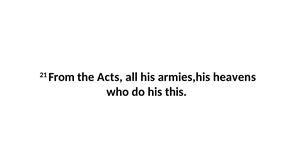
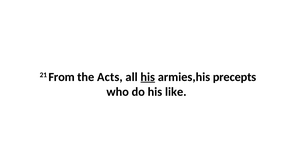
his underline: none -> present (148, 77)
heavens: heavens -> precepts (235, 77)
this: this -> like (176, 92)
